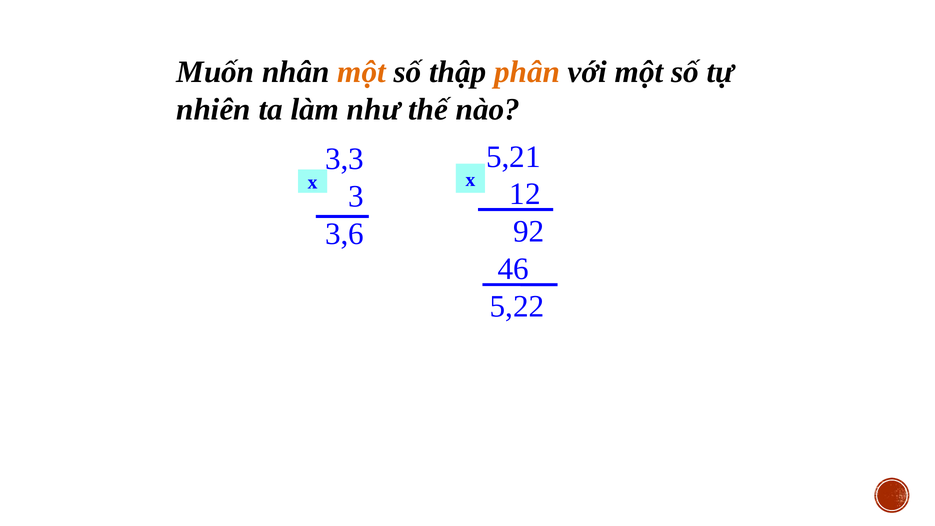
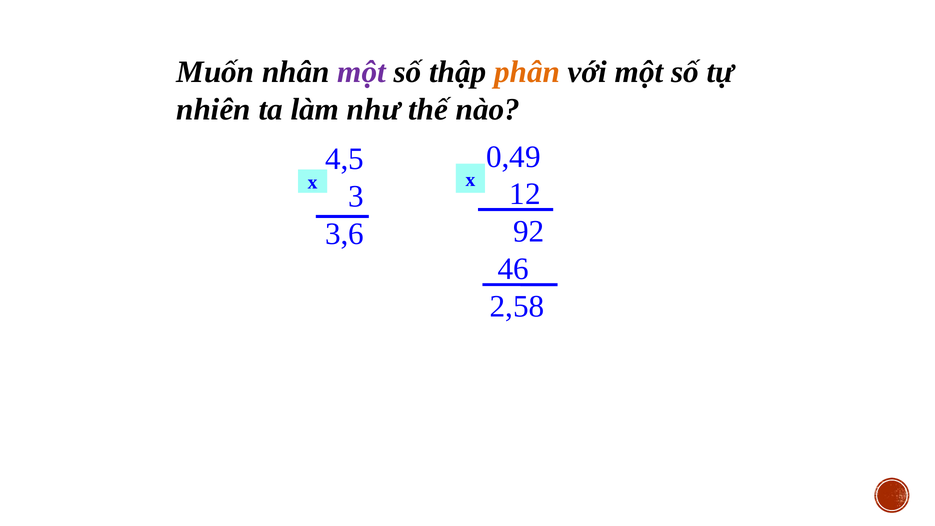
một colour: orange -> purple (362, 72)
5,21: 5,21 -> 0,49 (513, 157)
3,3: 3,3 -> 4,5 (345, 159)
5,22: 5,22 -> 2,58 (517, 306)
